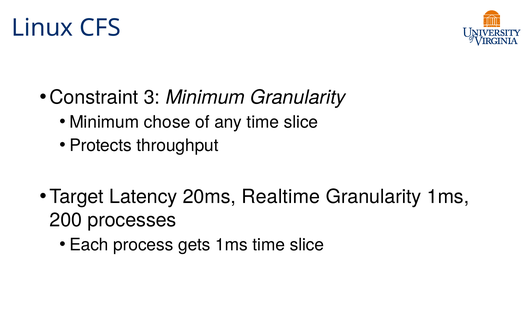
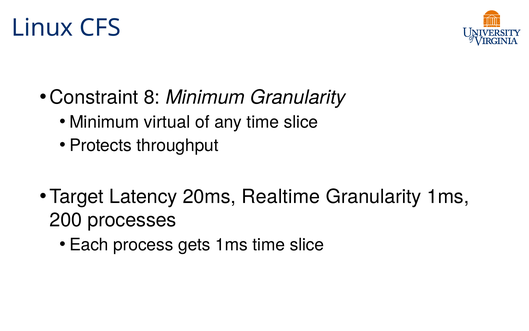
3: 3 -> 8 (152, 97)
chose: chose -> virtual (167, 122)
